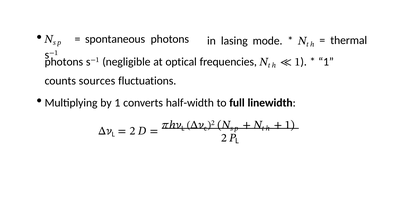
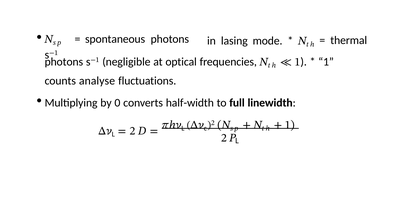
sources: sources -> analyse (97, 80)
by 1: 1 -> 0 (117, 102)
